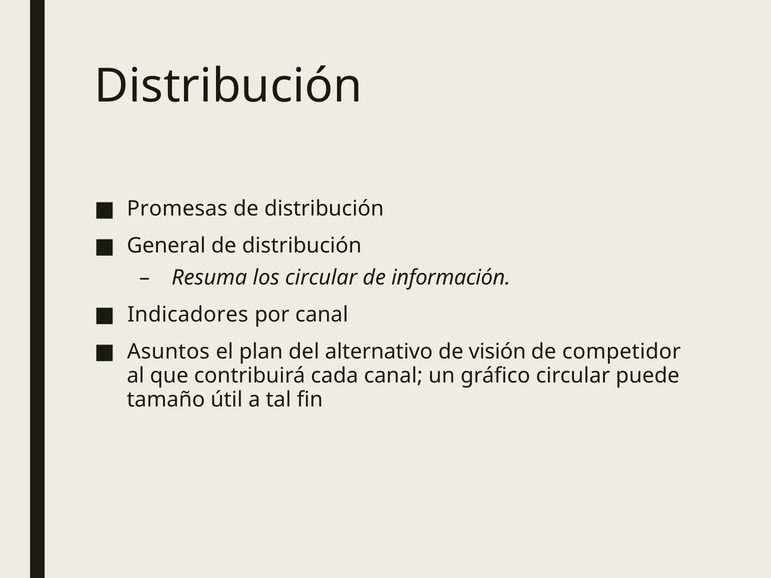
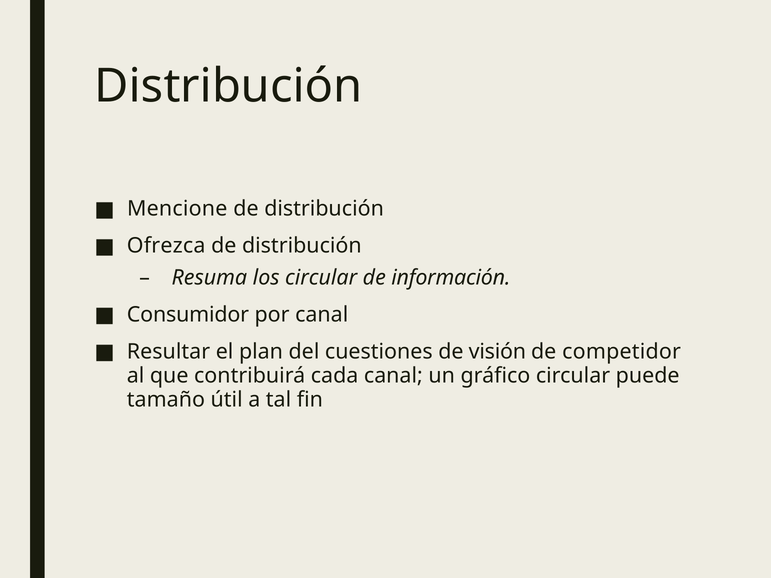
Promesas: Promesas -> Mencione (177, 209)
General: General -> Ofrezca (166, 246)
Indicadores: Indicadores -> Consumidor (188, 315)
Asuntos: Asuntos -> Resultar (168, 352)
alternativo: alternativo -> cuestiones (379, 352)
